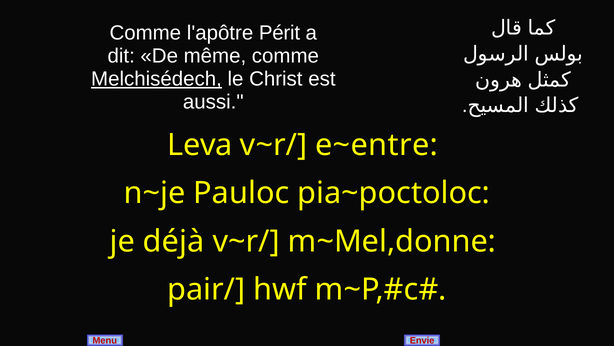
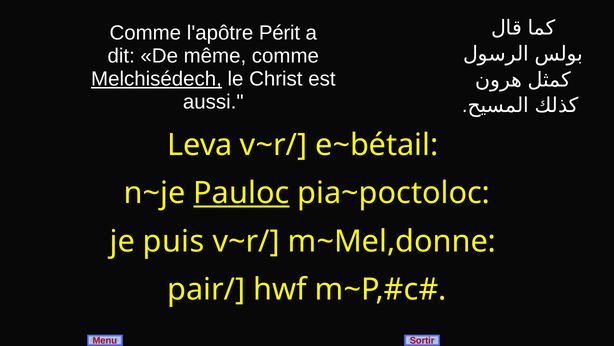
e~entre: e~entre -> e~bétail (377, 145)
Pauloc underline: none -> present (241, 193)
déjà: déjà -> puis (174, 241)
Envie: Envie -> Sortir (422, 340)
